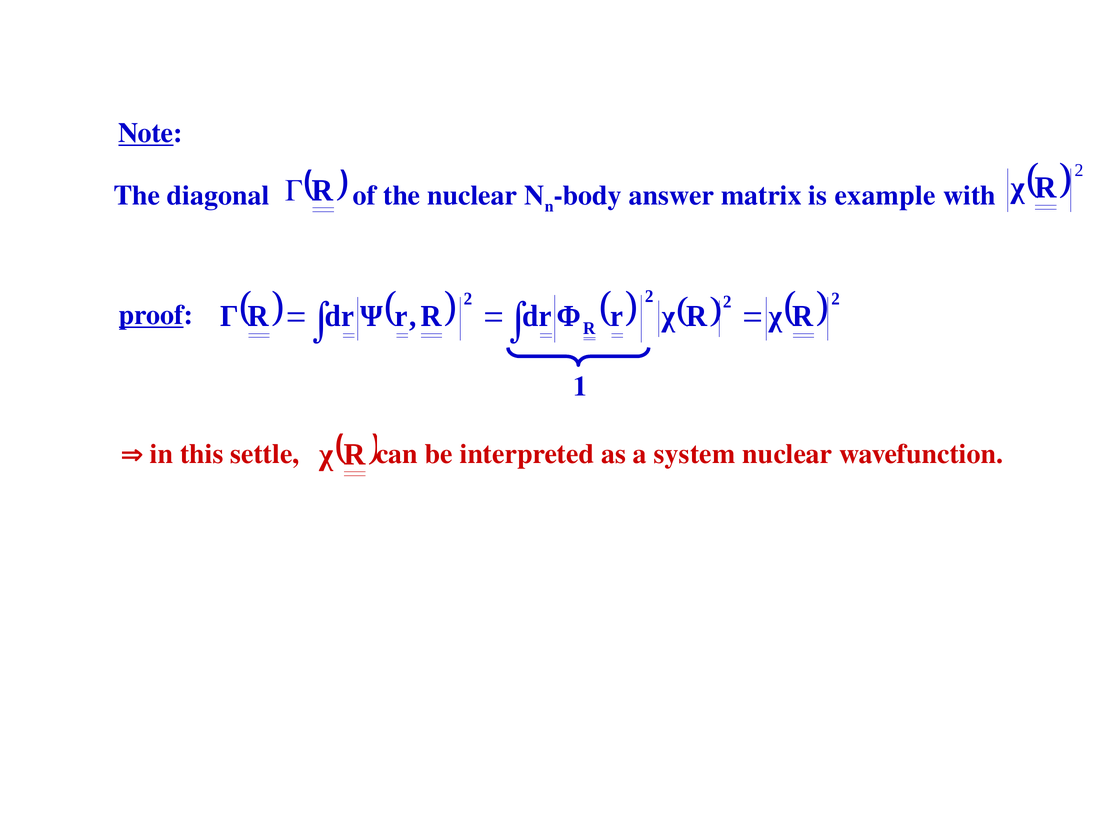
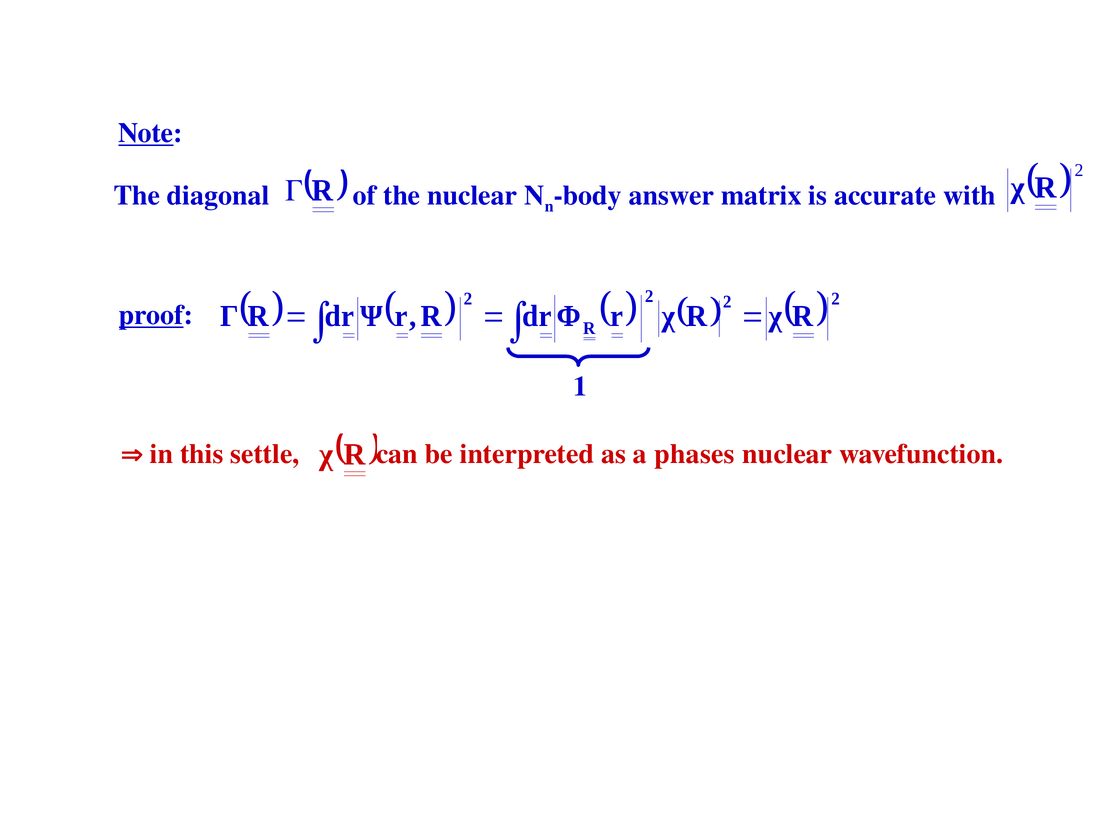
example: example -> accurate (885, 196)
system: system -> phases (694, 454)
